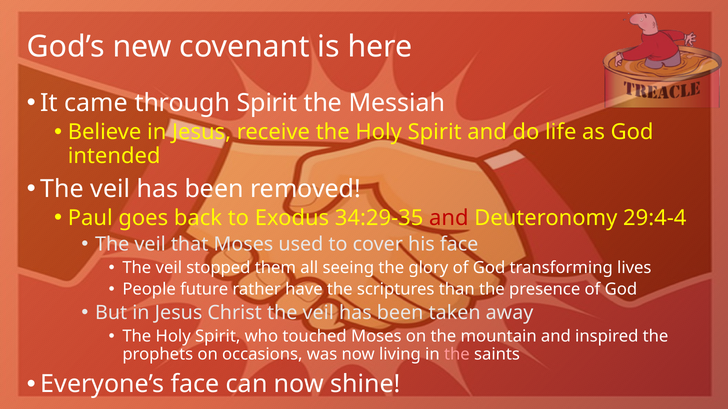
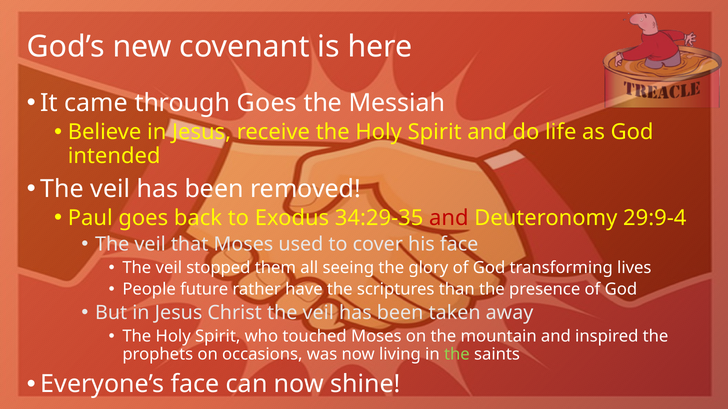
through Spirit: Spirit -> Goes (267, 103)
29:4-4: 29:4-4 -> 29:9-4 (655, 218)
the colour: pink -> light green (457, 355)
